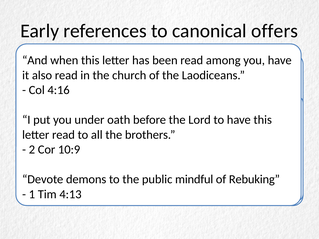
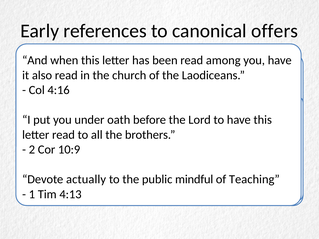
demons: demons -> actually (86, 180)
of Rebuking: Rebuking -> Teaching (254, 180)
